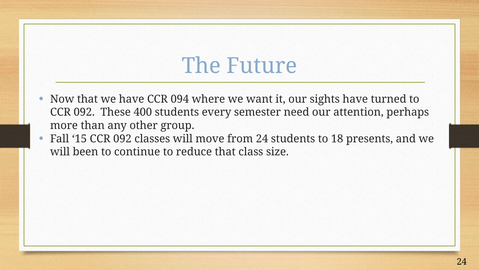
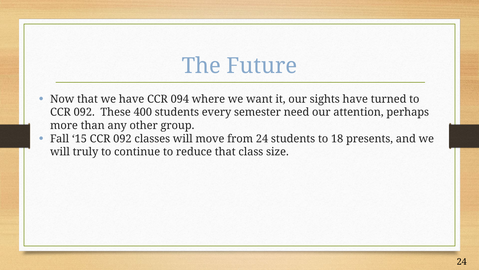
been: been -> truly (85, 152)
